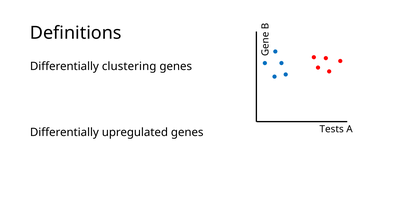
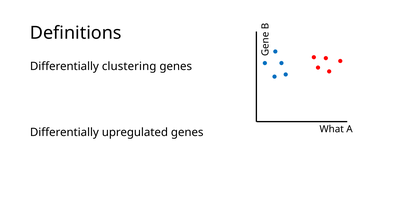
Tests: Tests -> What (332, 129)
